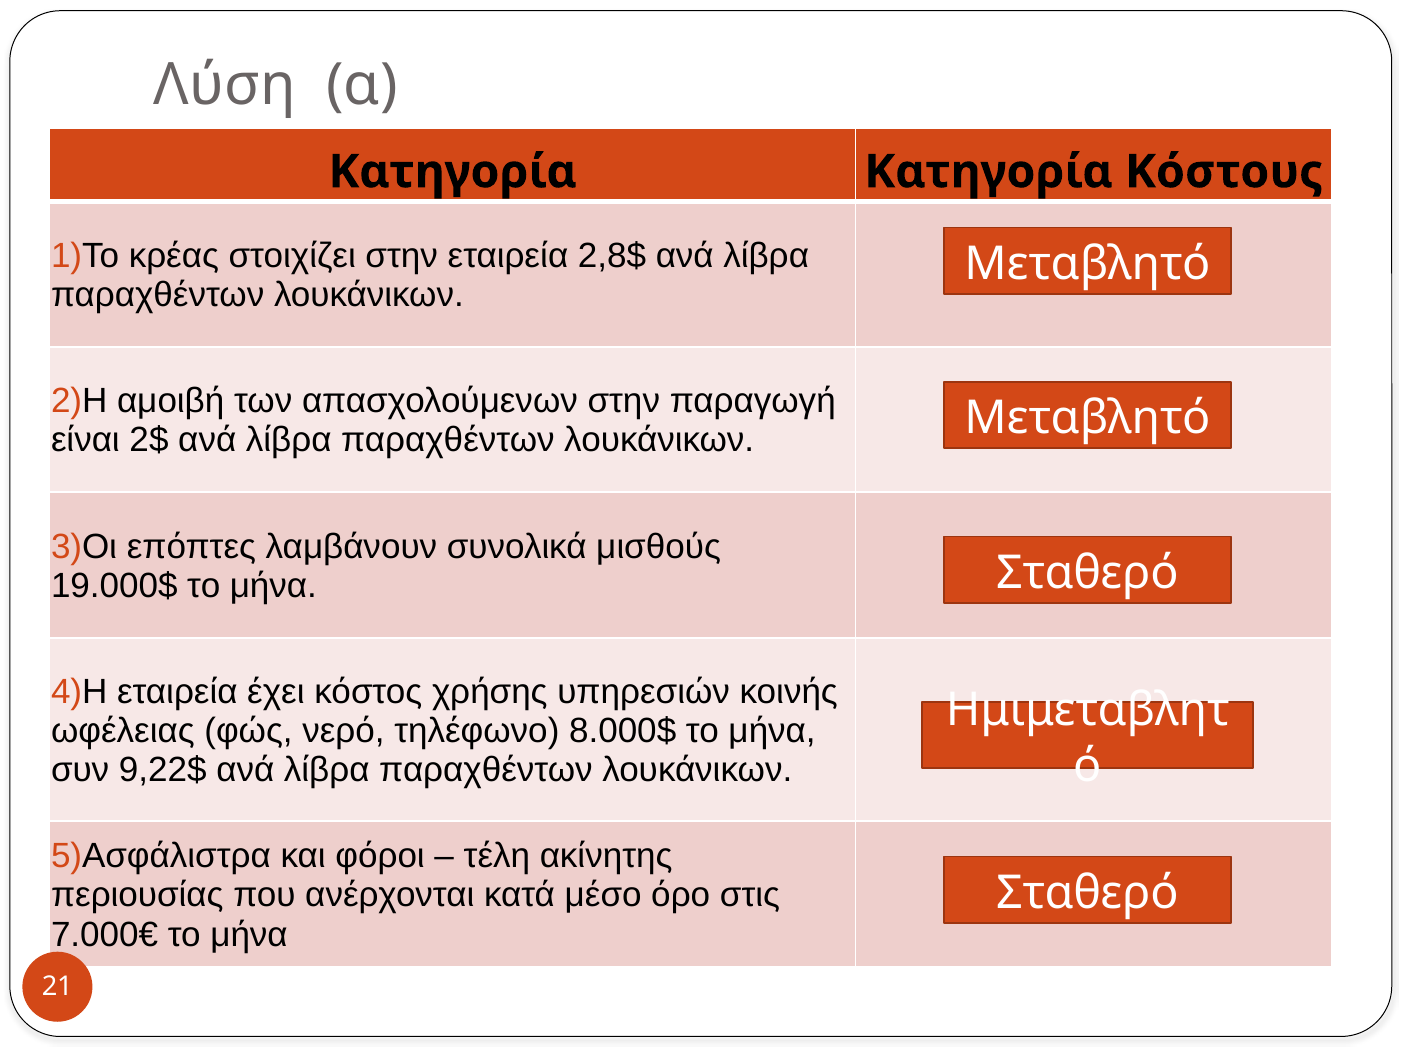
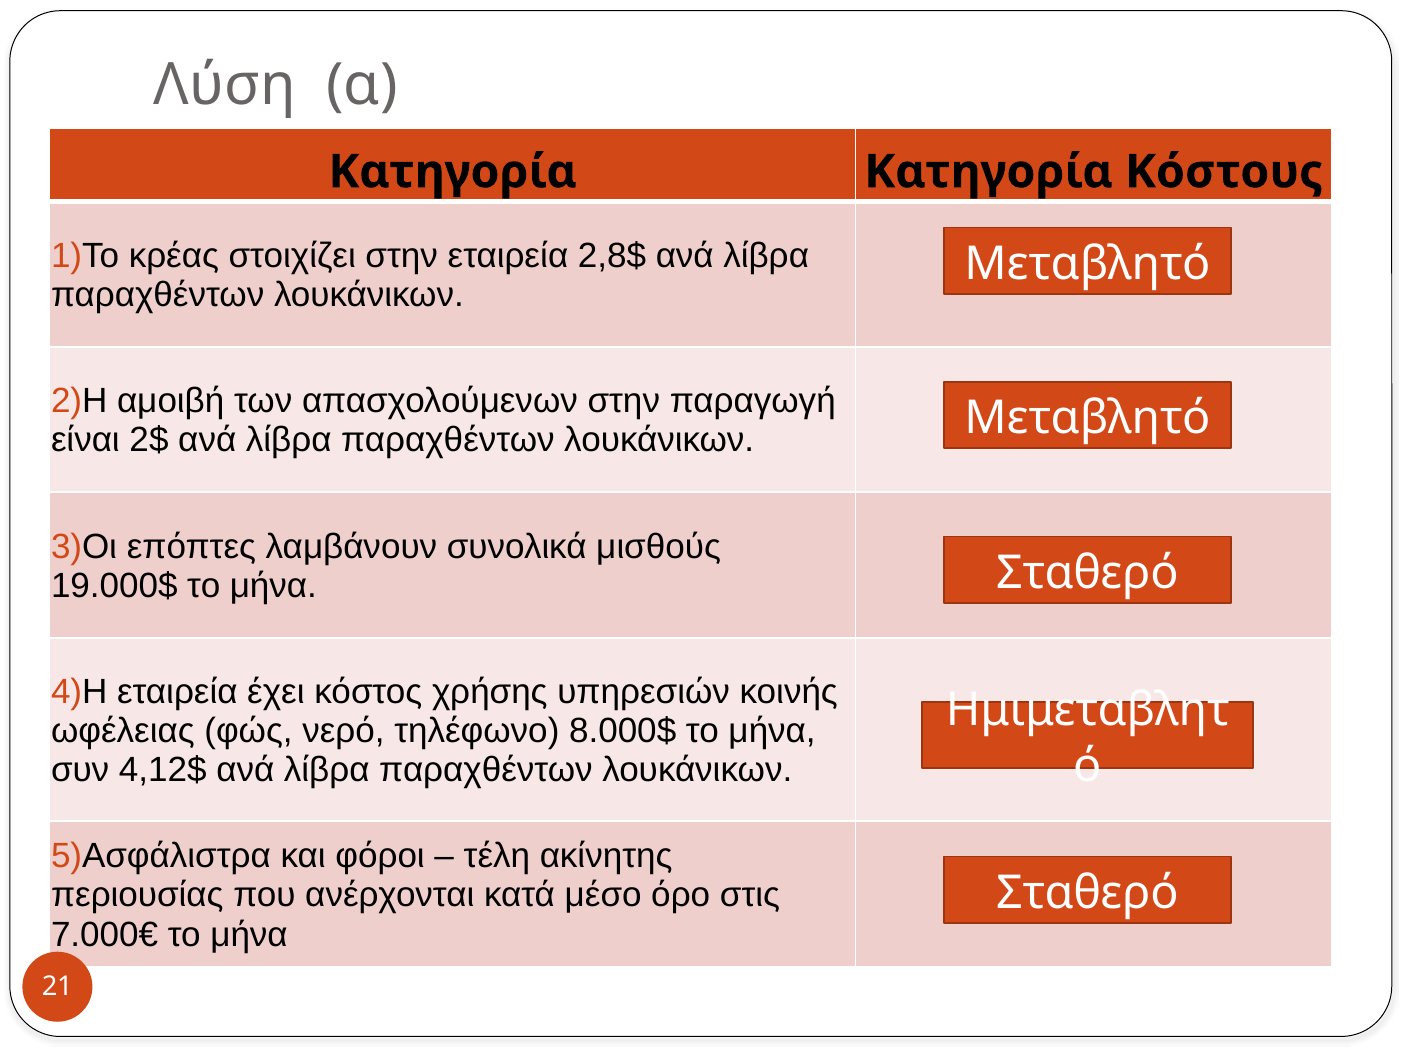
9,22$: 9,22$ -> 4,12$ (163, 770)
